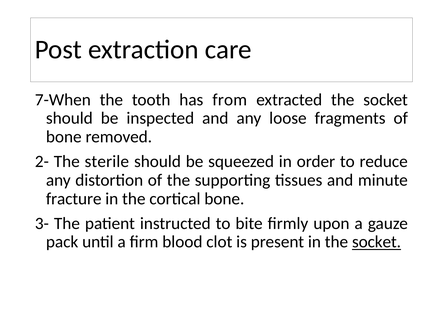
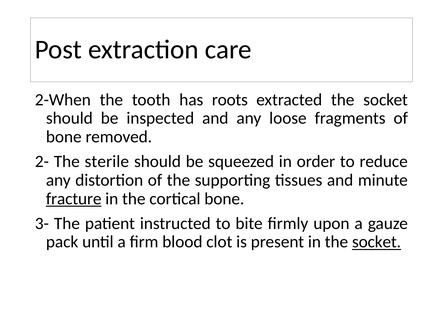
7-When: 7-When -> 2-When (63, 100)
from: from -> roots (230, 100)
fracture underline: none -> present (74, 199)
